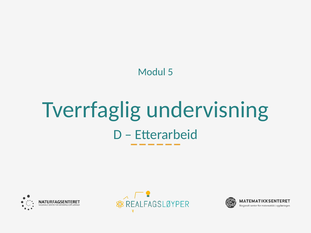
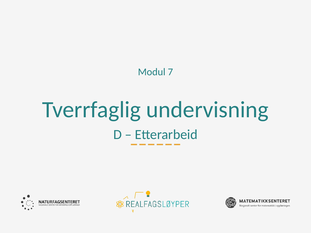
5: 5 -> 7 (170, 72)
